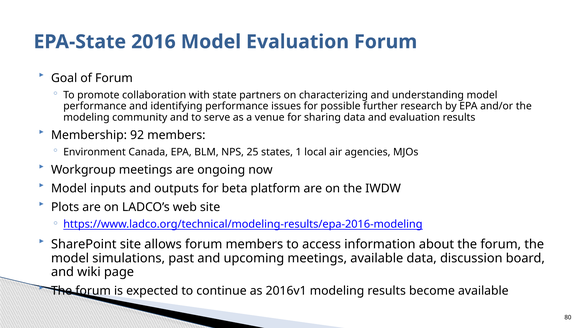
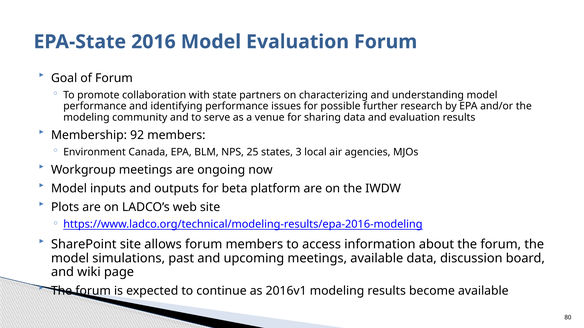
1: 1 -> 3 (299, 152)
